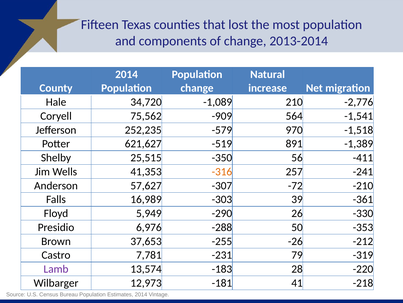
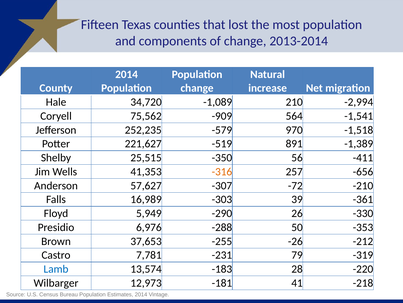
-2,776: -2,776 -> -2,994 (359, 102)
621,627: 621,627 -> 221,627 (143, 144)
-241: -241 -> -656 (363, 171)
Lamb colour: purple -> blue (56, 269)
